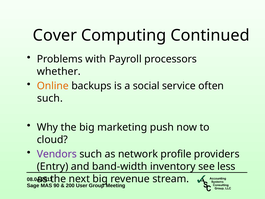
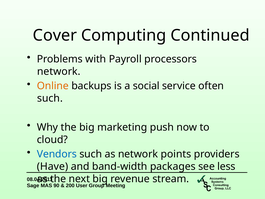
whether: whether -> network (59, 71)
Vendors colour: purple -> blue (57, 154)
profile: profile -> points (176, 154)
Entry: Entry -> Have (53, 166)
inventory: inventory -> packages (173, 166)
